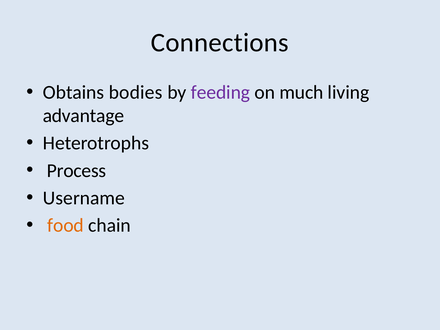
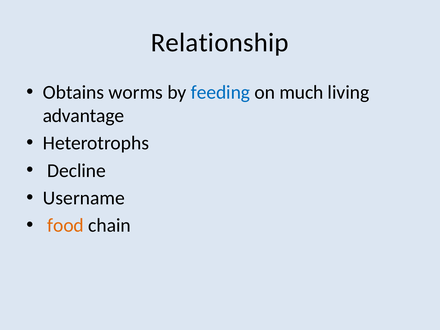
Connections: Connections -> Relationship (220, 43)
bodies: bodies -> worms (136, 92)
feeding colour: purple -> blue (220, 92)
Process: Process -> Decline (77, 171)
